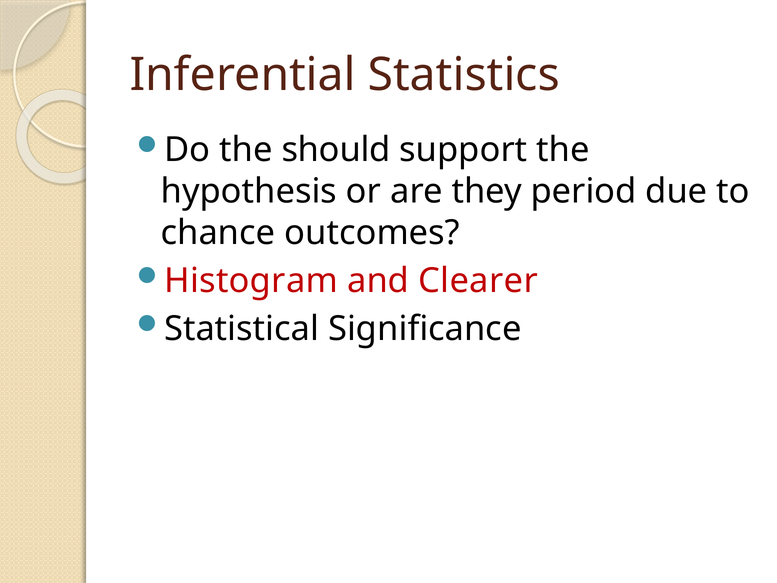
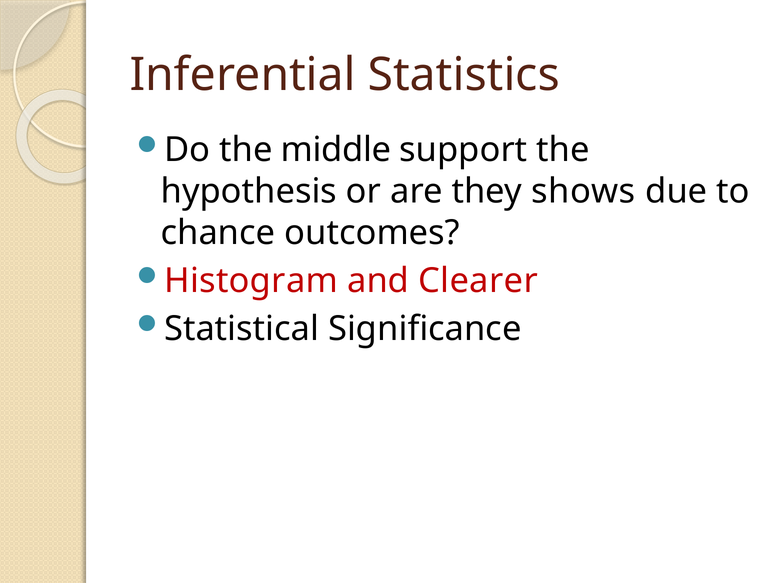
should: should -> middle (336, 150)
period: period -> shows (583, 192)
